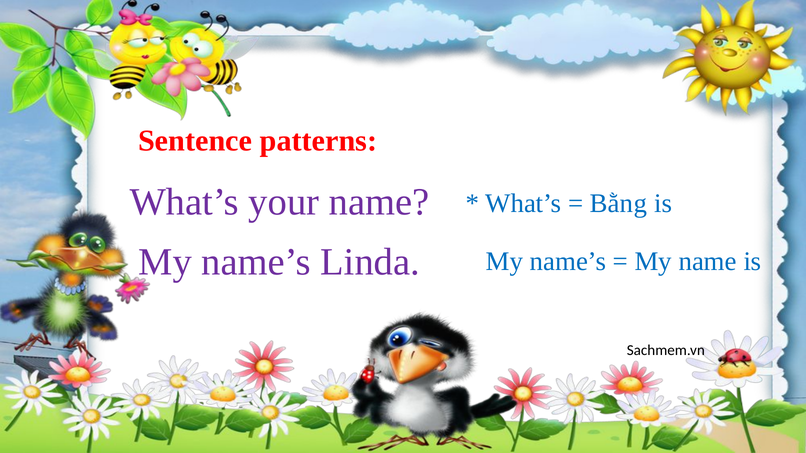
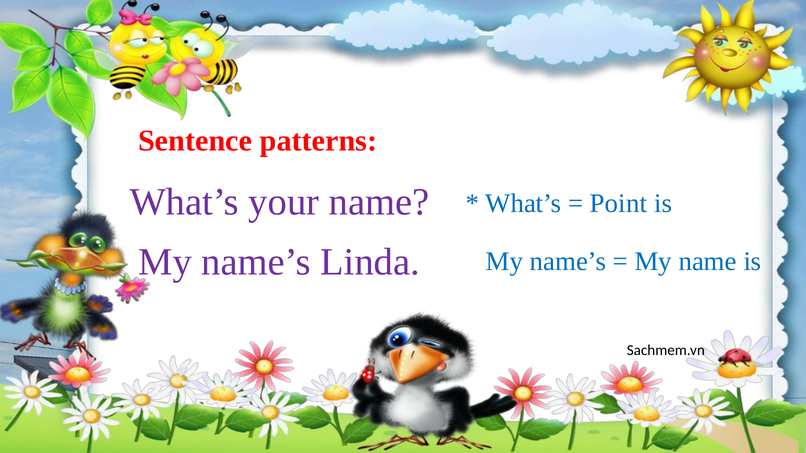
Bằng: Bằng -> Point (618, 204)
